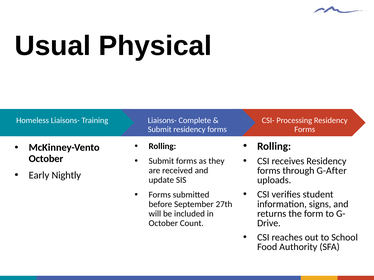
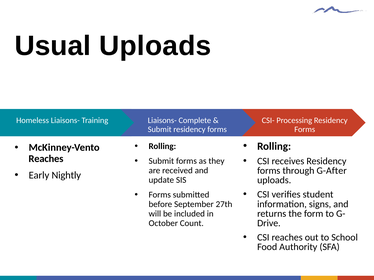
Usual Physical: Physical -> Uploads (155, 46)
October: October -> Reaches (46, 159)
